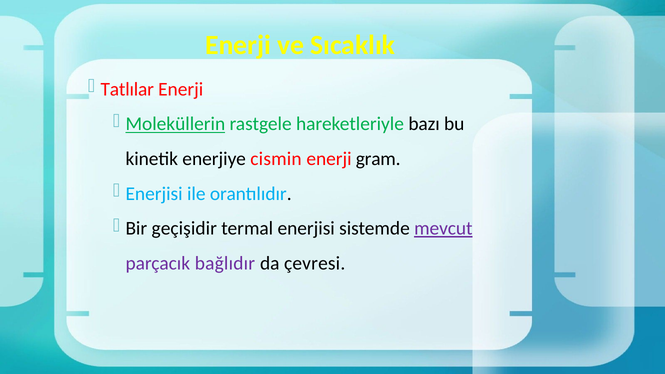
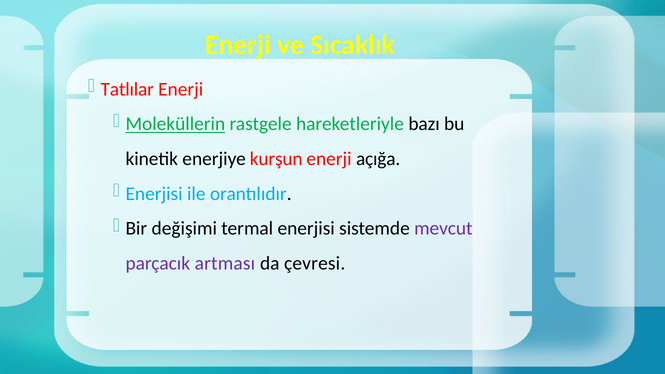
cismin: cismin -> kurşun (276, 159)
gram: gram -> açığa (378, 159)
geçişidir: geçişidir -> değişimi (184, 229)
mevcut underline: present -> none (443, 229)
bağlıdır: bağlıdır -> artması (225, 263)
